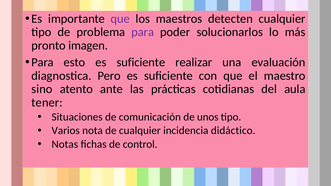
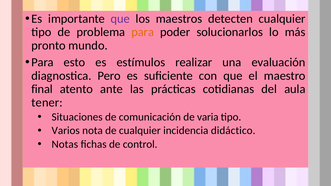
para colour: purple -> orange (143, 32)
imagen: imagen -> mundo (88, 46)
esto es suficiente: suficiente -> estímulos (141, 62)
sino: sino -> final (42, 89)
unos: unos -> varia (208, 117)
